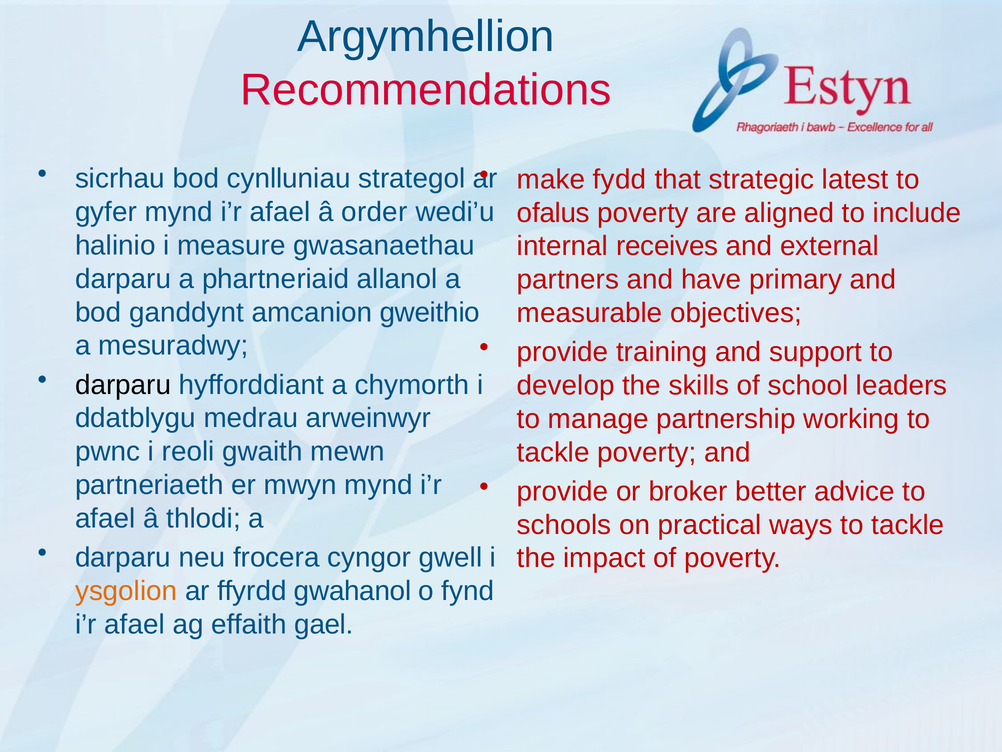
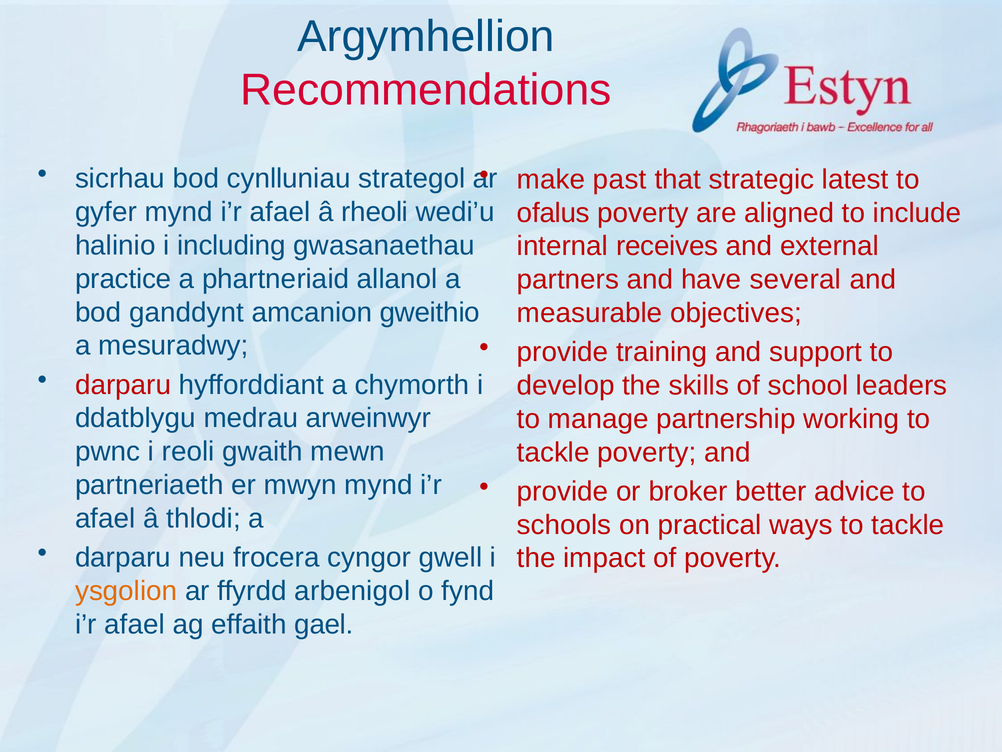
fydd: fydd -> past (620, 179)
order: order -> rheoli (375, 212)
measure: measure -> including (231, 245)
darparu: darparu -> practice (123, 279)
primary: primary -> several (795, 279)
darparu colour: black -> red (123, 385)
gwahanol: gwahanol -> arbenigol (352, 591)
